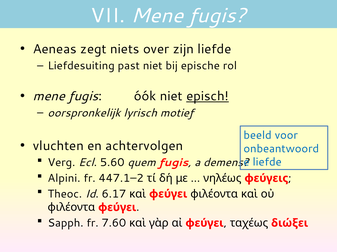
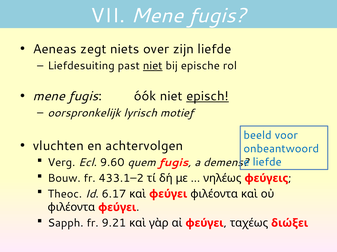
niet underline: none -> present (153, 66)
5.60: 5.60 -> 9.60 (112, 163)
Alpini: Alpini -> Bouw (64, 179)
447.1–2: 447.1–2 -> 433.1–2 (121, 179)
7.60: 7.60 -> 9.21 (114, 224)
